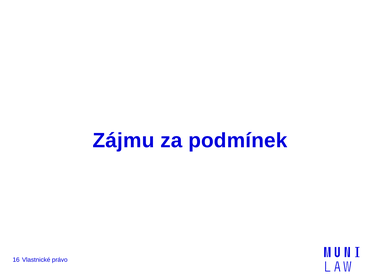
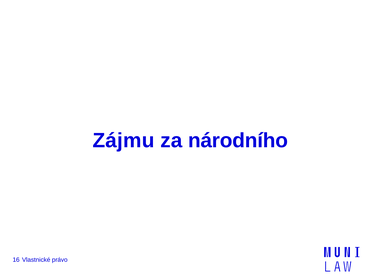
podmínek: podmínek -> národního (238, 140)
